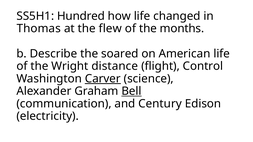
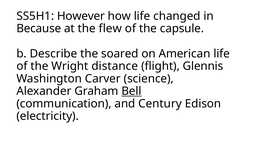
Hundred: Hundred -> However (81, 16)
Thomas: Thomas -> Because (39, 29)
months: months -> capsule (182, 29)
Control: Control -> Glennis (203, 66)
Carver underline: present -> none (103, 79)
